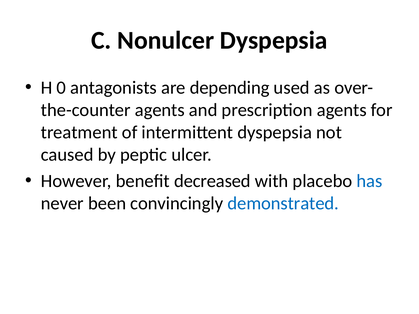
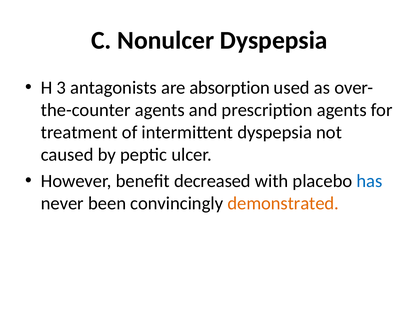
0: 0 -> 3 (61, 88)
depending: depending -> absorption (230, 88)
demonstrated colour: blue -> orange (283, 203)
